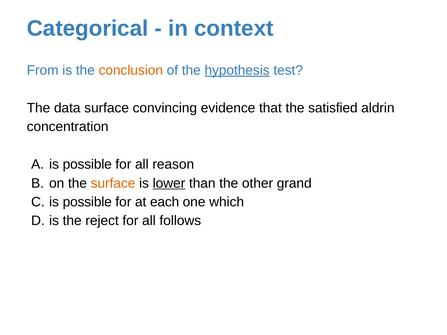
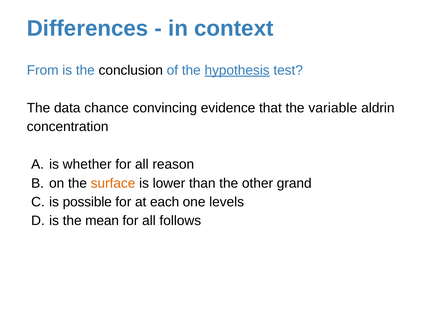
Categorical: Categorical -> Differences (88, 28)
conclusion colour: orange -> black (131, 70)
data surface: surface -> chance (107, 108)
satisfied: satisfied -> variable (333, 108)
possible: possible -> whether (87, 164)
lower underline: present -> none (169, 183)
which: which -> levels (227, 202)
reject: reject -> mean (102, 221)
